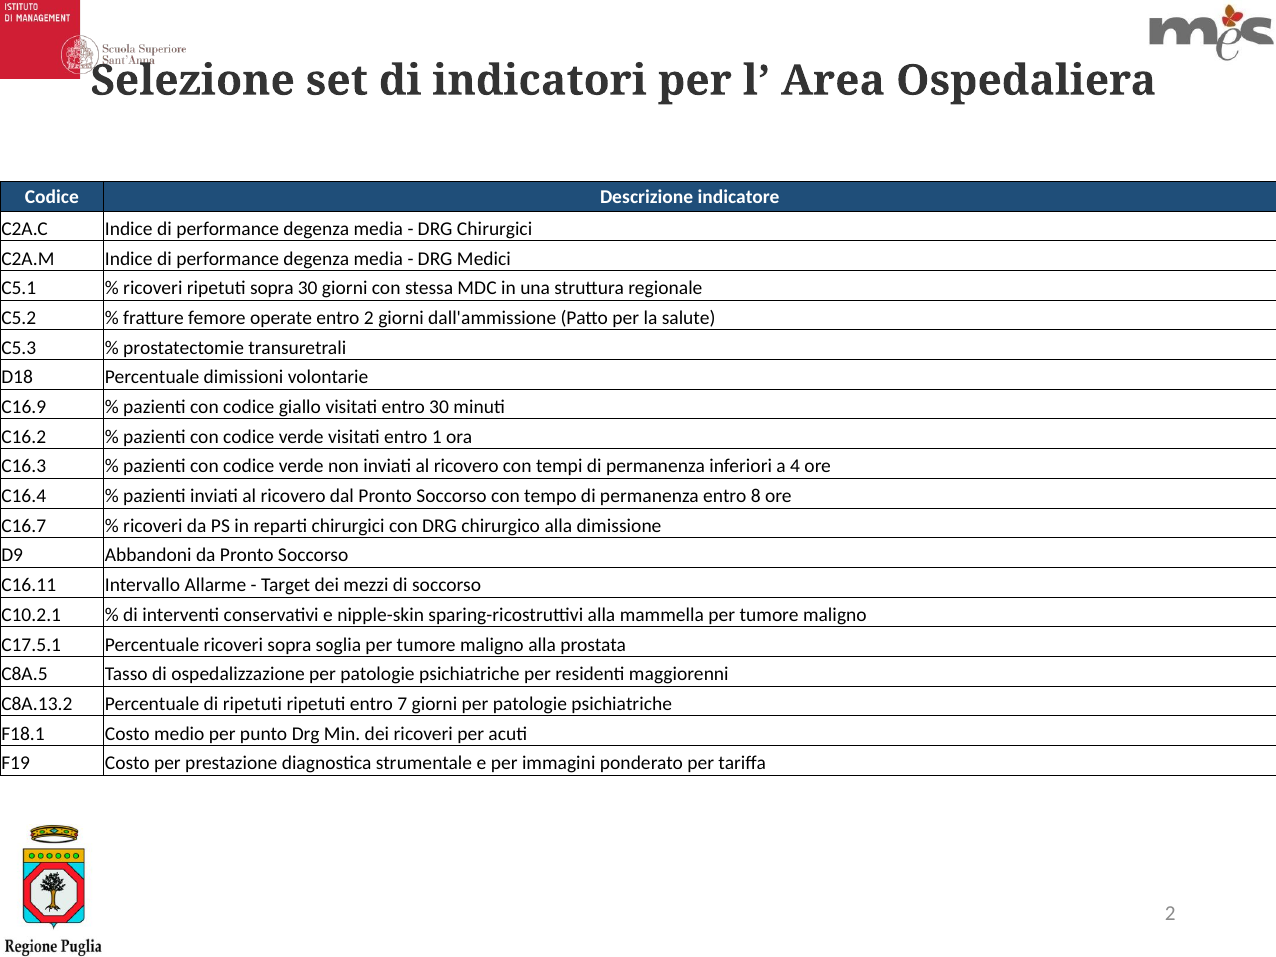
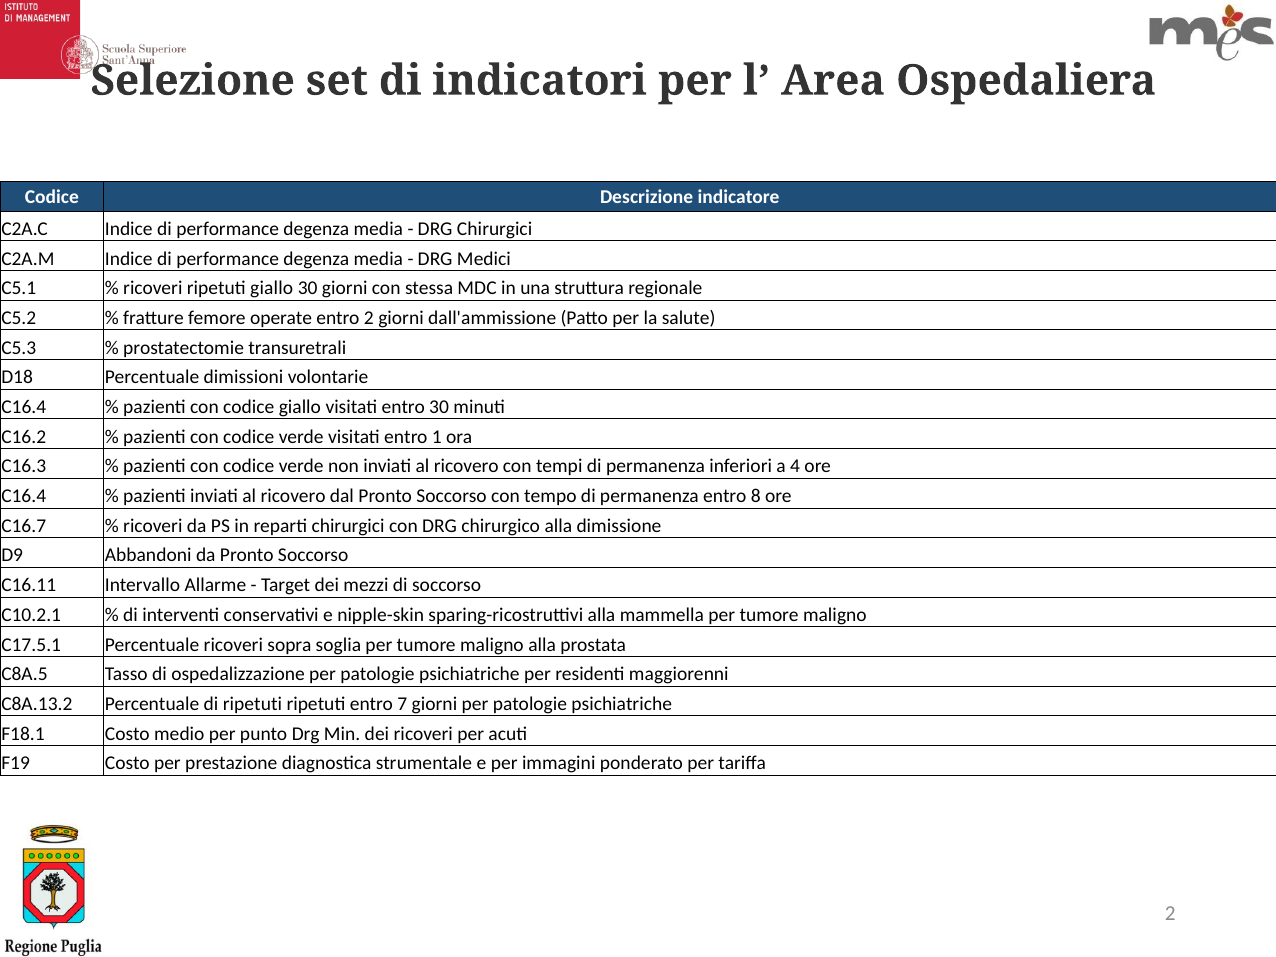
ripetuti sopra: sopra -> giallo (272, 288)
C16.9: C16.9 -> C16.4 (24, 407)
